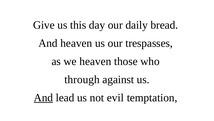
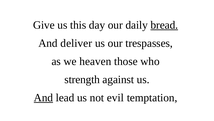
bread underline: none -> present (164, 25)
And heaven: heaven -> deliver (76, 43)
through: through -> strength (82, 79)
